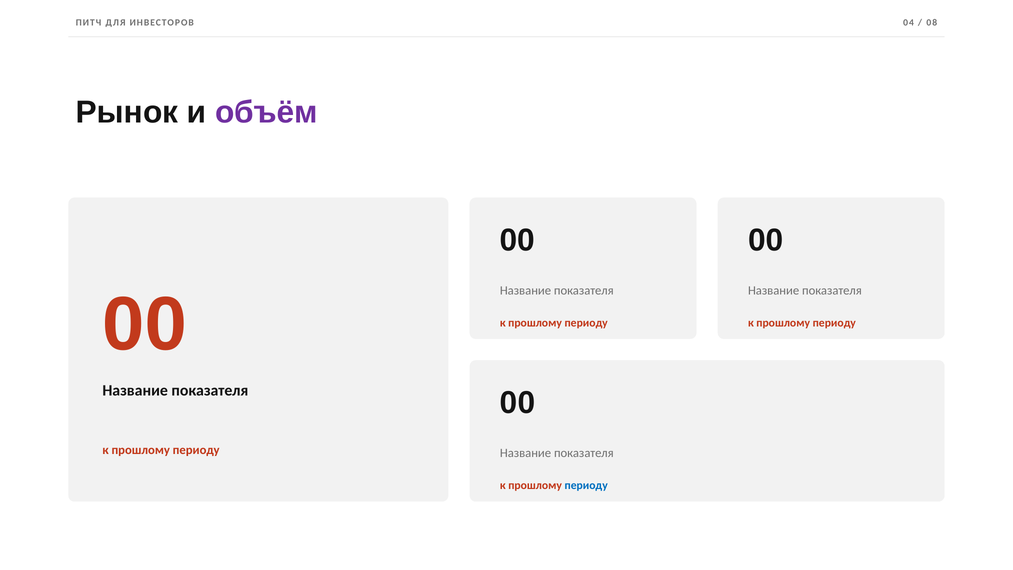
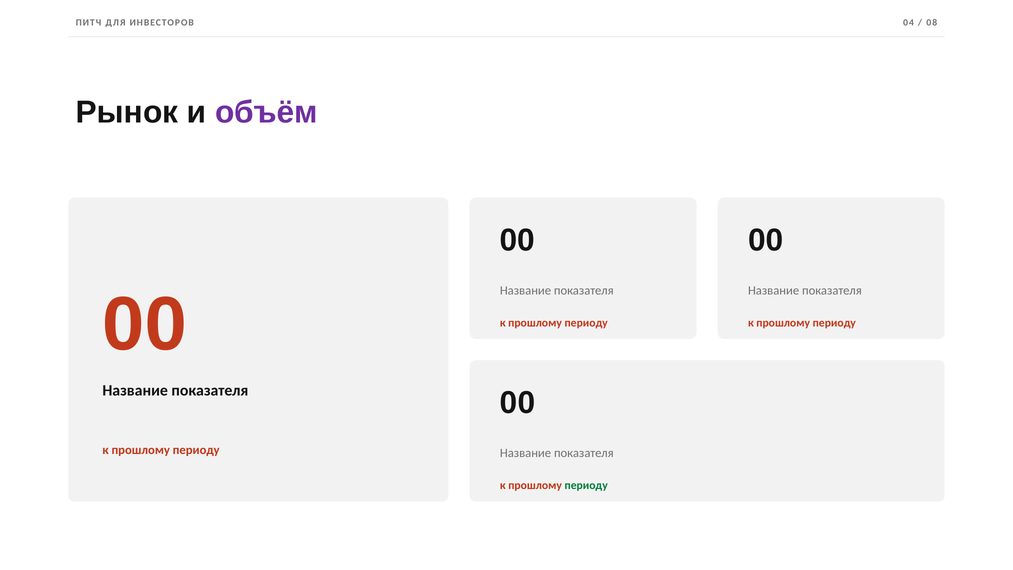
периоду colour: blue -> green (586, 486)
